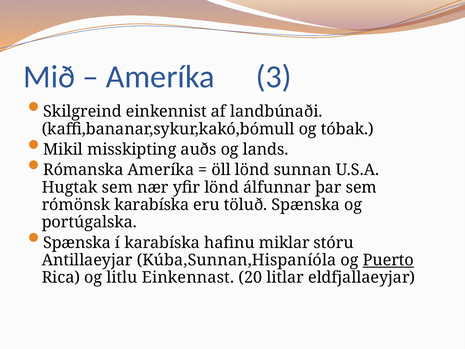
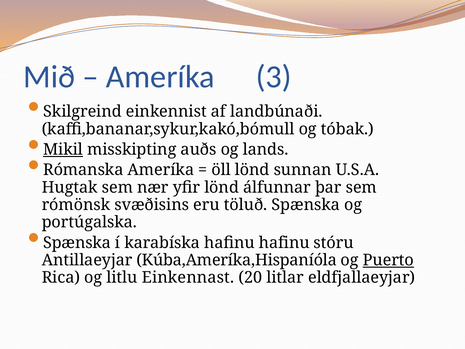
Mikil underline: none -> present (63, 149)
rómönsk karabíska: karabíska -> svæðisins (152, 205)
hafinu miklar: miklar -> hafinu (284, 243)
Kúba,Sunnan,Hispaníóla: Kúba,Sunnan,Hispaníóla -> Kúba,Ameríka,Hispaníóla (237, 260)
